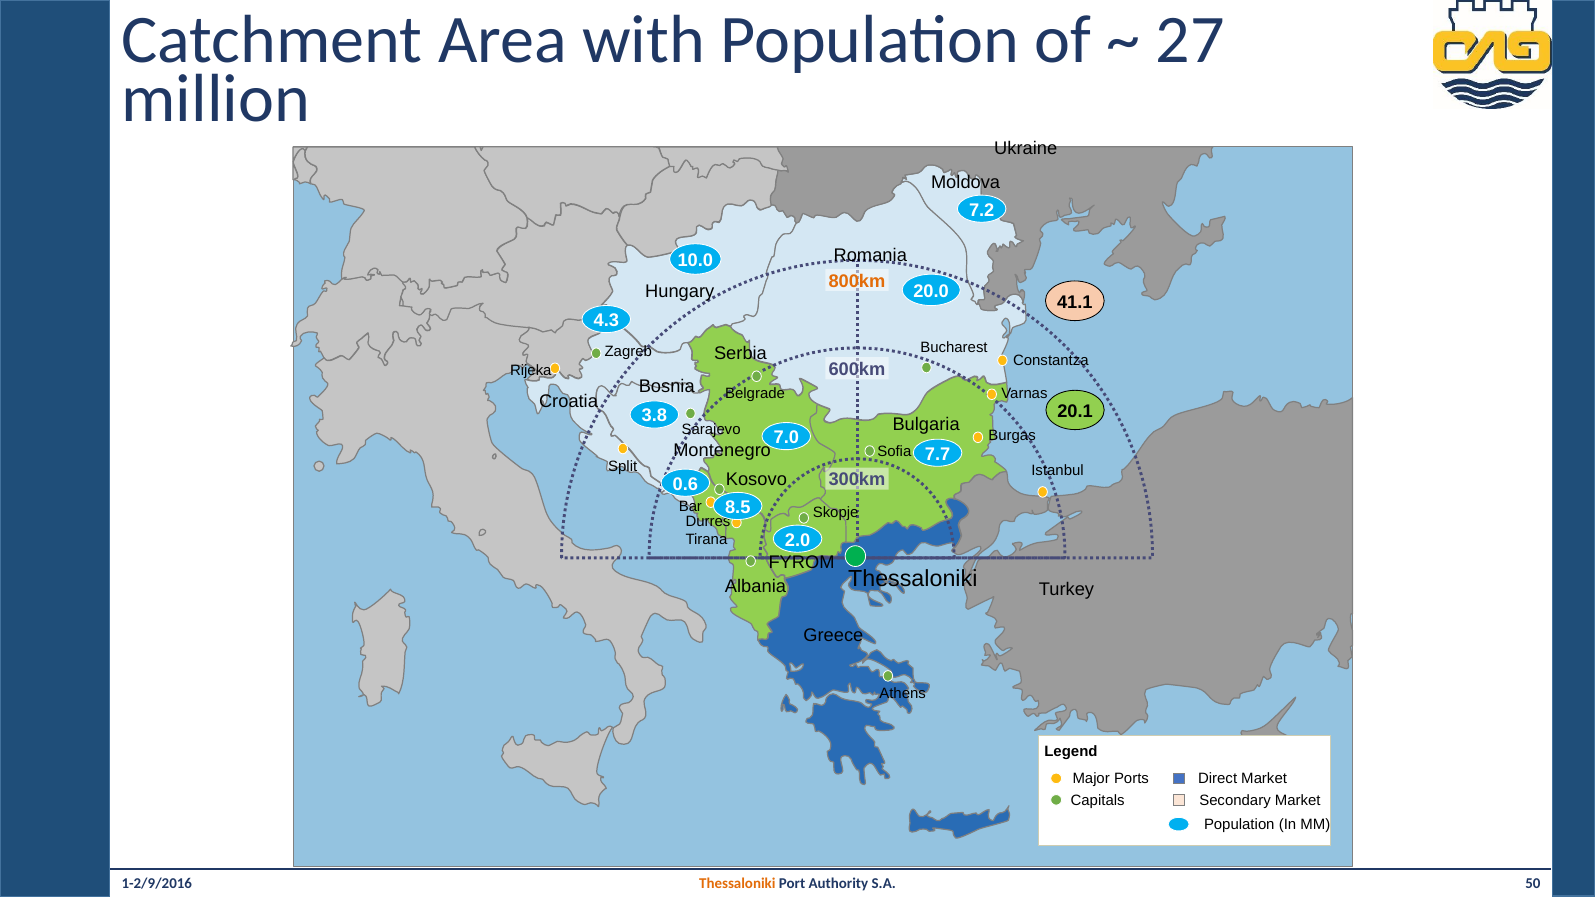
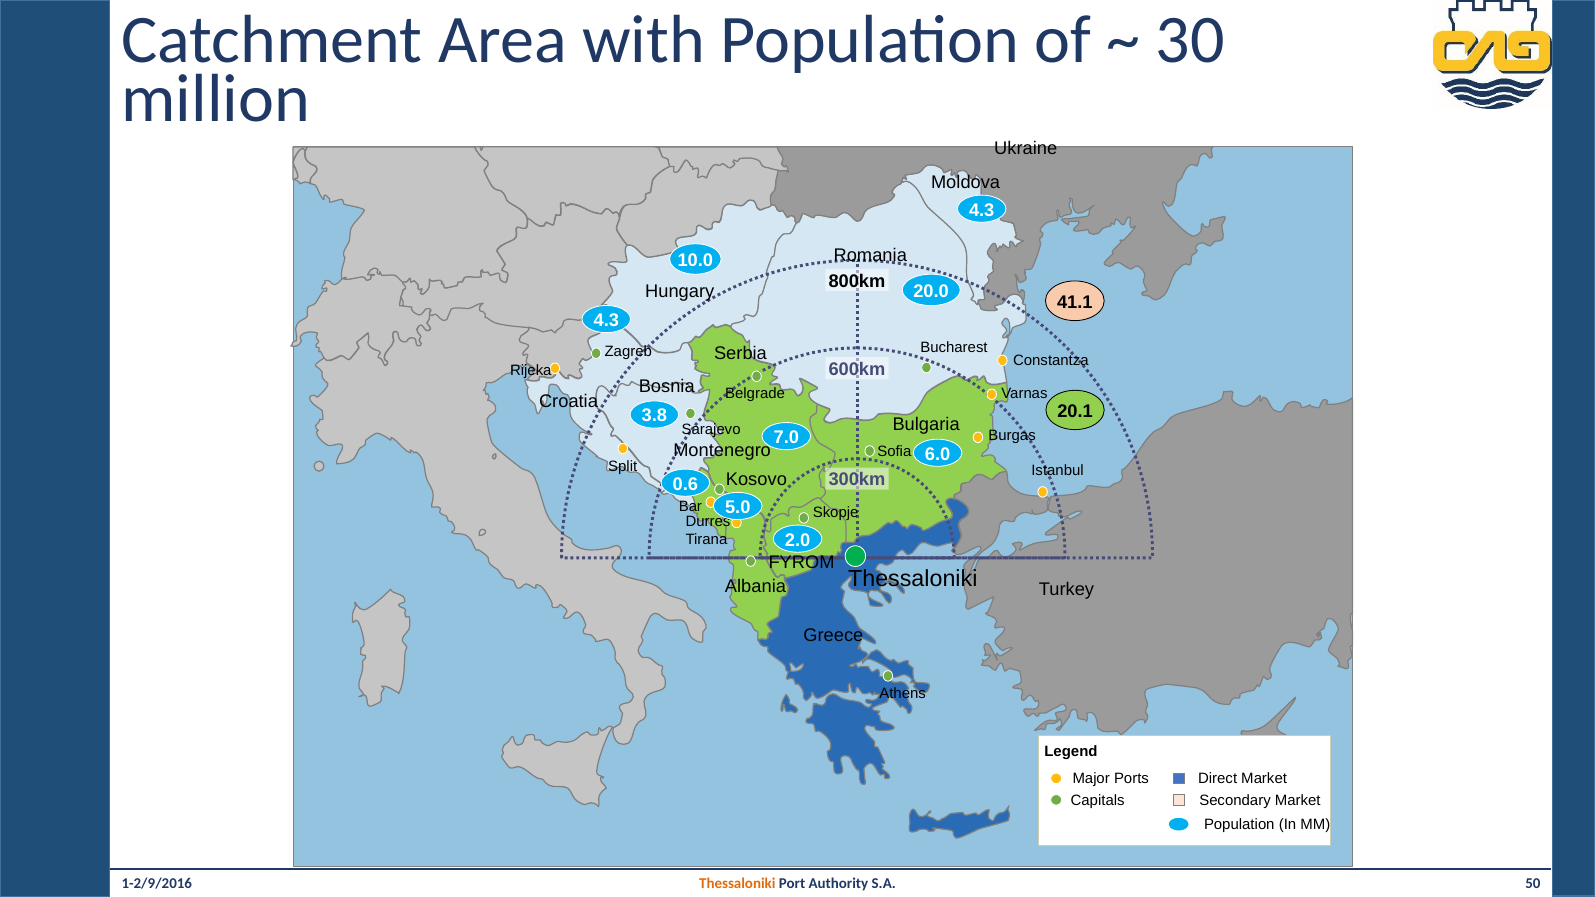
27: 27 -> 30 (1190, 40)
7.2: 7.2 -> 4.3 (982, 210)
800km colour: orange -> black (857, 281)
7.7: 7.7 -> 6.0 (938, 454)
8.5: 8.5 -> 5.0 (738, 507)
